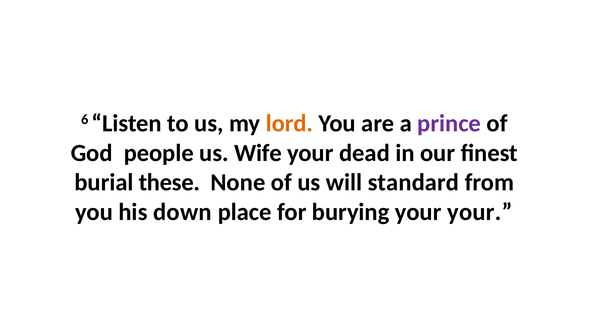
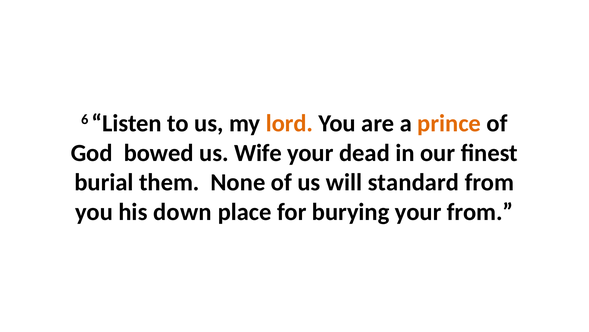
prince colour: purple -> orange (449, 123)
people: people -> bowed (159, 153)
these: these -> them (169, 182)
your your: your -> from (480, 212)
